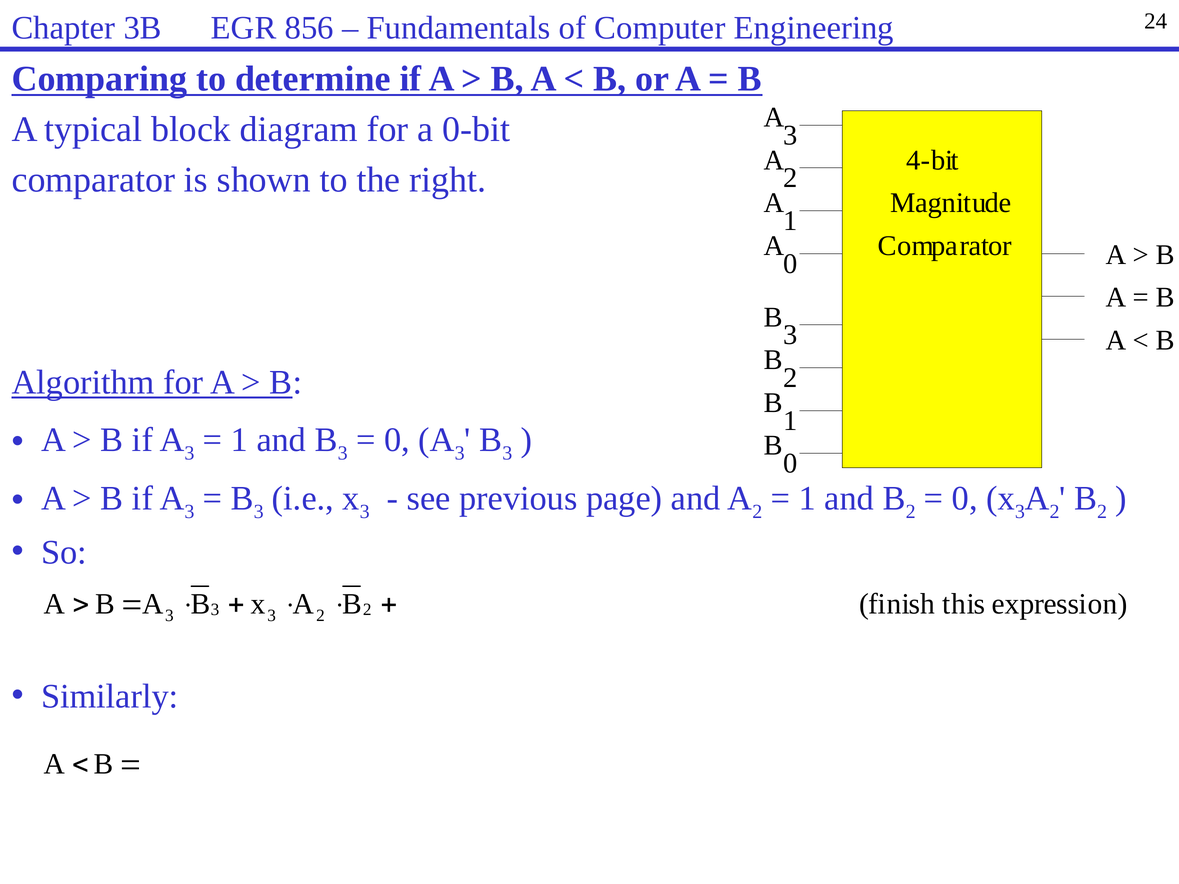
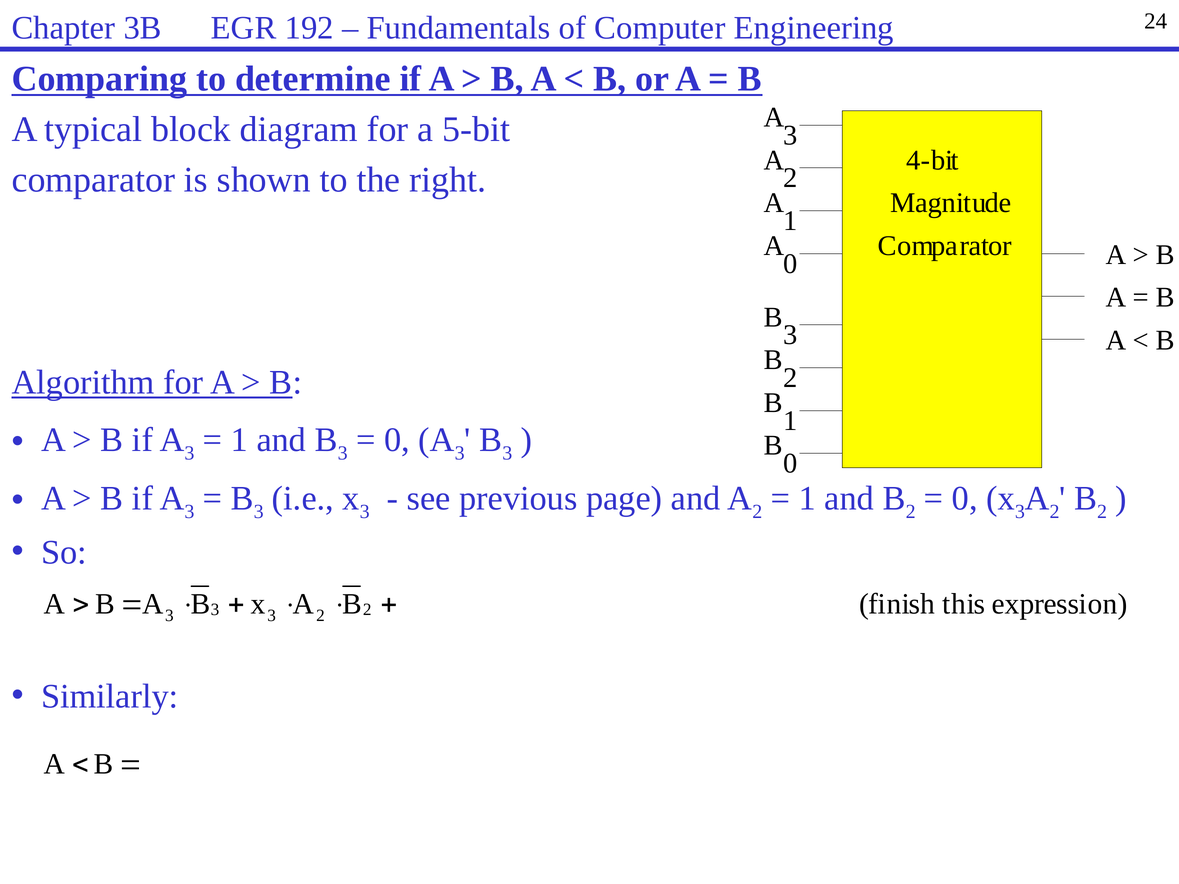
856: 856 -> 192 (309, 28)
0-bit: 0-bit -> 5-bit (476, 129)
